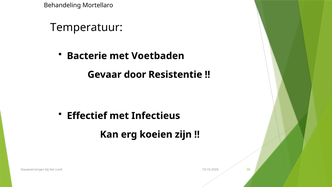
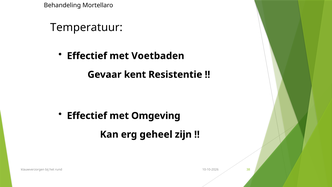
Bacterie: Bacterie -> Effectief (87, 56)
door: door -> kent (135, 74)
Infectieus: Infectieus -> Omgeving (156, 116)
koeien: koeien -> geheel (156, 134)
